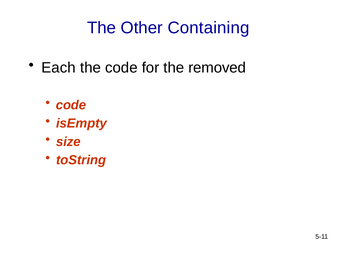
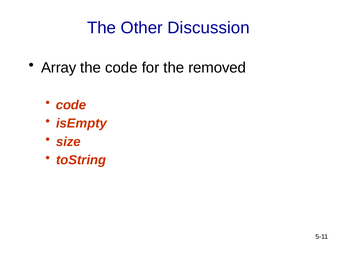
Containing: Containing -> Discussion (209, 28)
Each: Each -> Array (59, 68)
